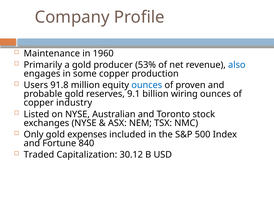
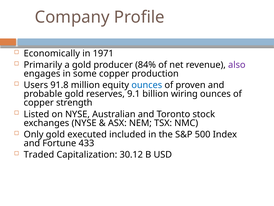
Maintenance: Maintenance -> Economically (52, 53)
1960: 1960 -> 1971 (103, 53)
53%: 53% -> 84% (146, 65)
also colour: blue -> purple (237, 65)
industry: industry -> strength (74, 102)
expenses: expenses -> executed (87, 134)
840: 840 -> 433 (86, 143)
